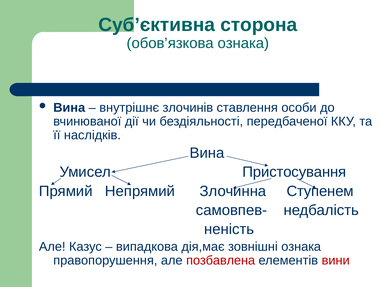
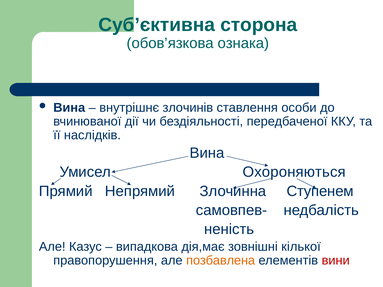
Пристосування: Пристосування -> Охороняються (294, 172)
зовнішні ознака: ознака -> кілької (301, 247)
позбавлена colour: red -> orange (221, 261)
